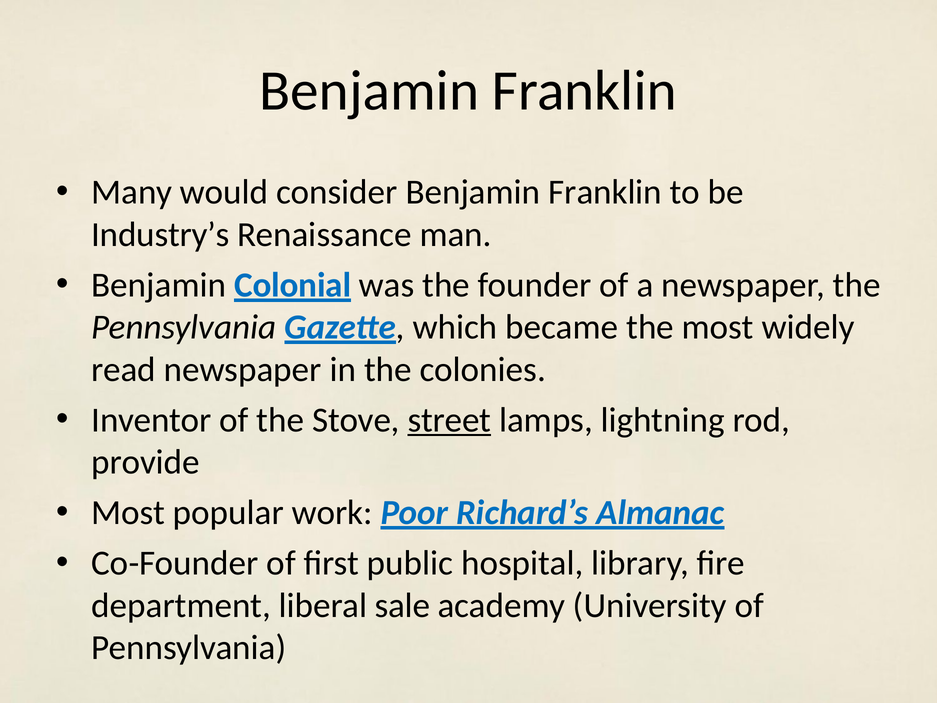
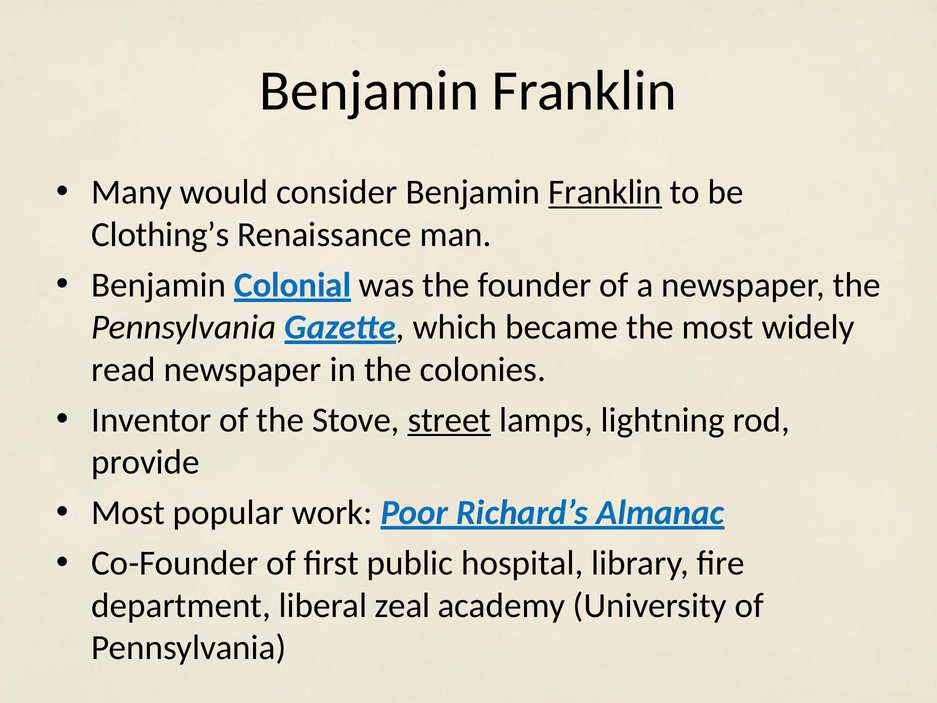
Franklin underline: none -> present (605, 192)
Industry’s: Industry’s -> Clothing’s (160, 234)
sale: sale -> zeal (403, 605)
